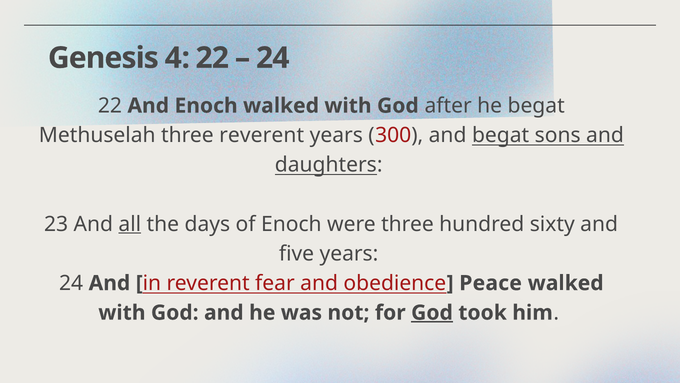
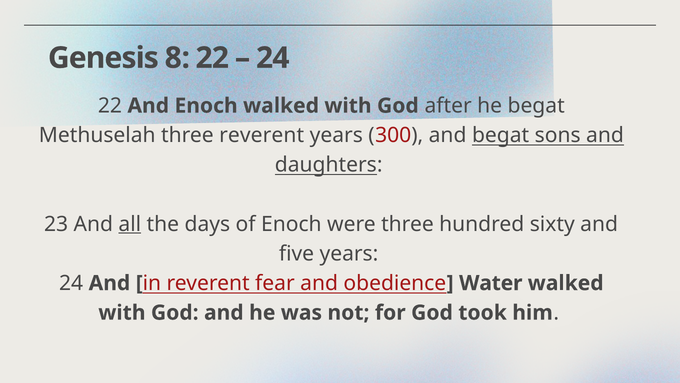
4: 4 -> 8 (177, 58)
Peace: Peace -> Water (491, 283)
God underline: present -> none (432, 312)
